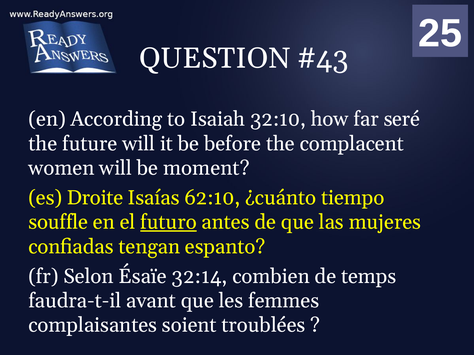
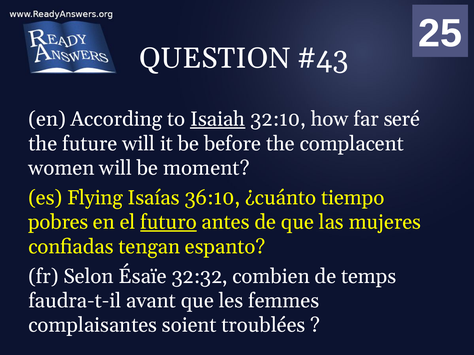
Isaiah underline: none -> present (218, 119)
Droite: Droite -> Flying (95, 198)
62:10: 62:10 -> 36:10 (212, 198)
souffle: souffle -> pobres (58, 223)
32:14: 32:14 -> 32:32 (200, 277)
